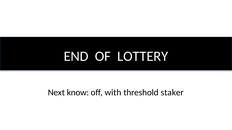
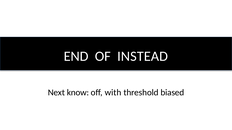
LOTTERY: LOTTERY -> INSTEAD (143, 57)
staker: staker -> biased (172, 93)
